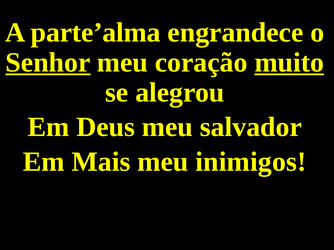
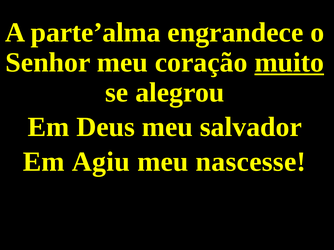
Senhor underline: present -> none (48, 63)
Mais: Mais -> Agiu (101, 162)
inimigos: inimigos -> nascesse (251, 162)
